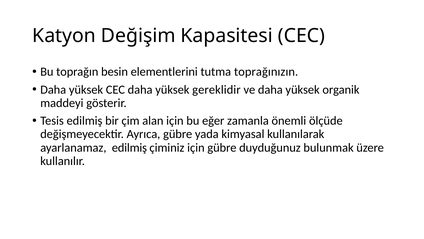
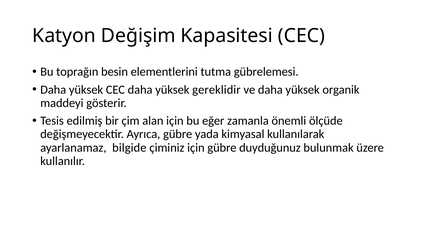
toprağınızın: toprağınızın -> gübrelemesi (266, 72)
ayarlanamaz edilmiş: edilmiş -> bilgide (129, 147)
